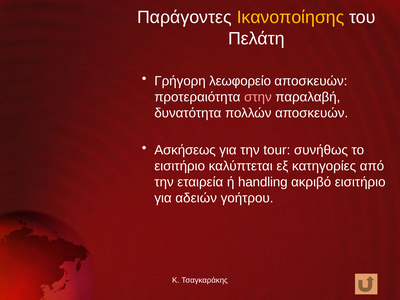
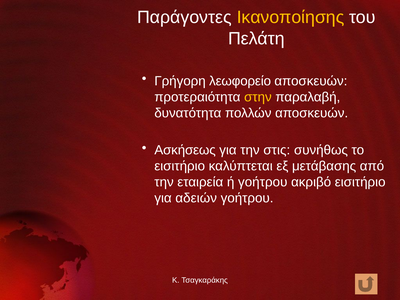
στην colour: pink -> yellow (258, 97)
tour: tour -> στις (277, 150)
κατηγορίες: κατηγορίες -> μετάβασης (324, 166)
ή handling: handling -> γοήτρου (263, 182)
